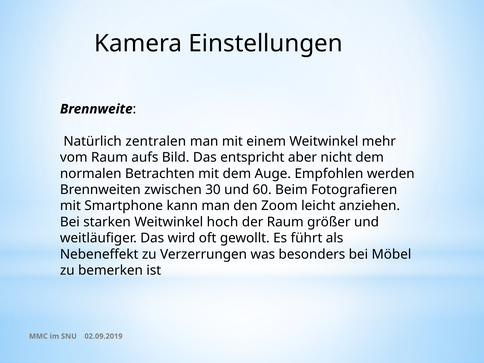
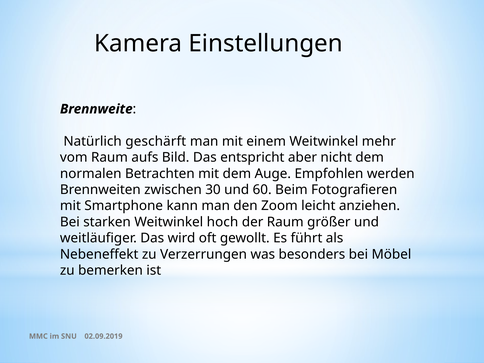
zentralen: zentralen -> geschärft (156, 141)
